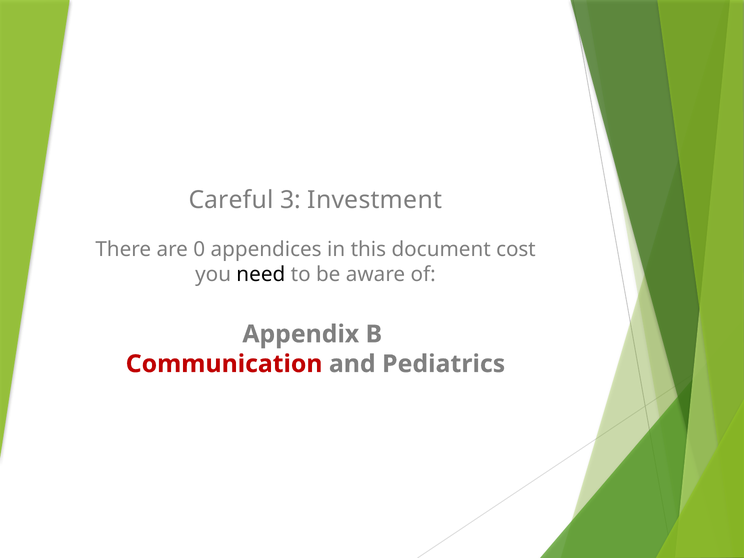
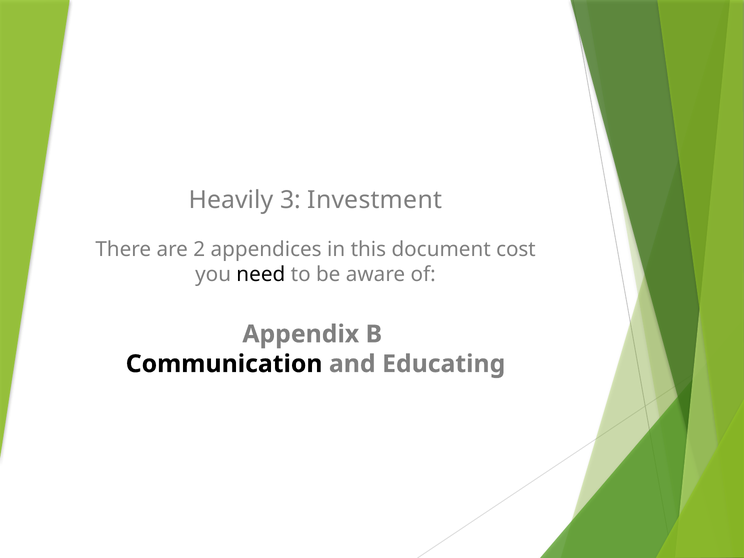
Careful: Careful -> Heavily (231, 200)
0: 0 -> 2 (199, 250)
Communication colour: red -> black (224, 364)
Pediatrics: Pediatrics -> Educating (444, 364)
